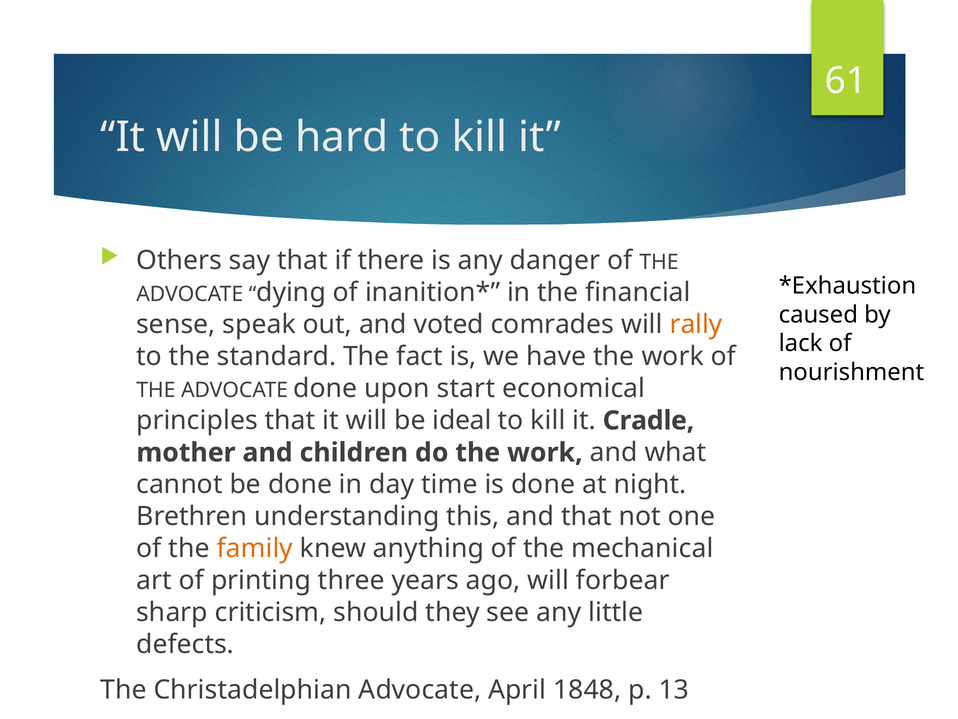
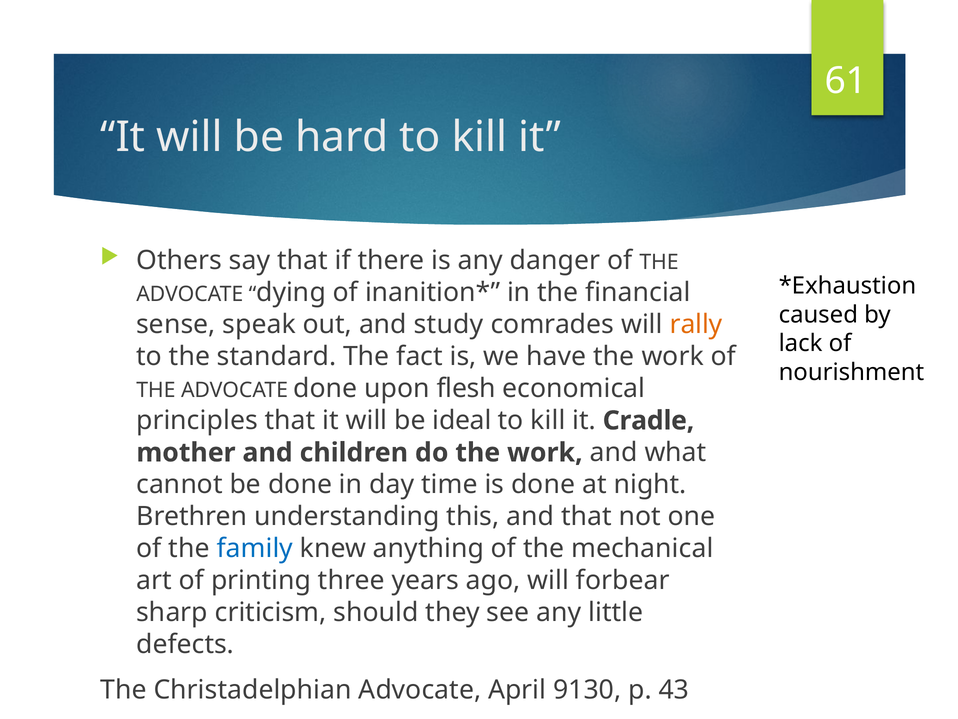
voted: voted -> study (449, 324)
start: start -> flesh (466, 388)
family colour: orange -> blue (255, 548)
1848: 1848 -> 9130 (587, 690)
13: 13 -> 43 (674, 690)
